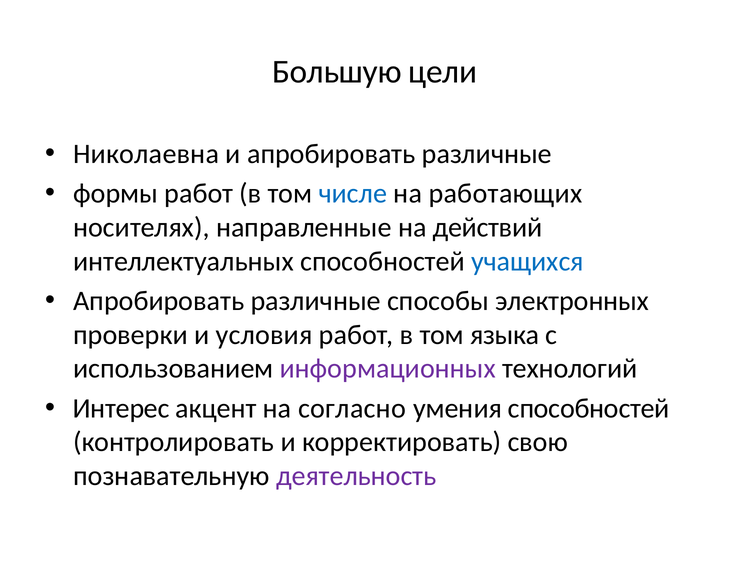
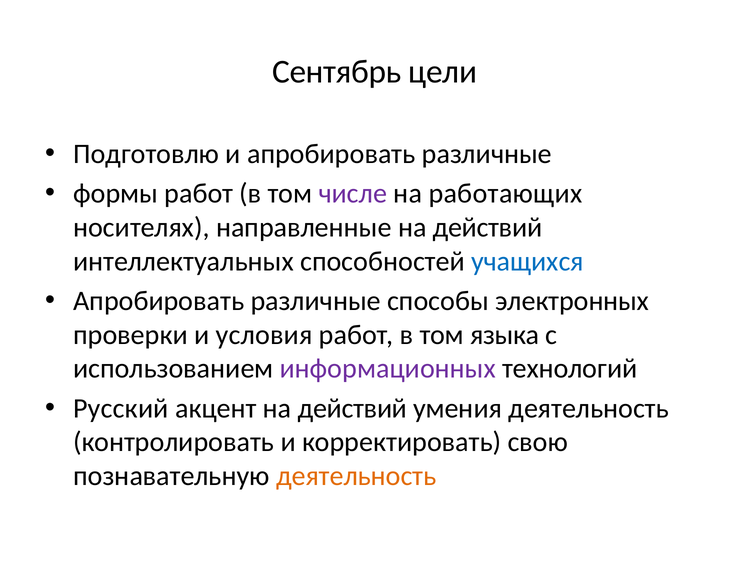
Большую: Большую -> Сентябрь (337, 72)
Николаевна: Николаевна -> Подготовлю (146, 154)
числе colour: blue -> purple (353, 193)
Интерес: Интерес -> Русский (121, 408)
акцент на согласно: согласно -> действий (352, 408)
умения способностей: способностей -> деятельность (589, 408)
деятельность colour: purple -> orange (356, 475)
